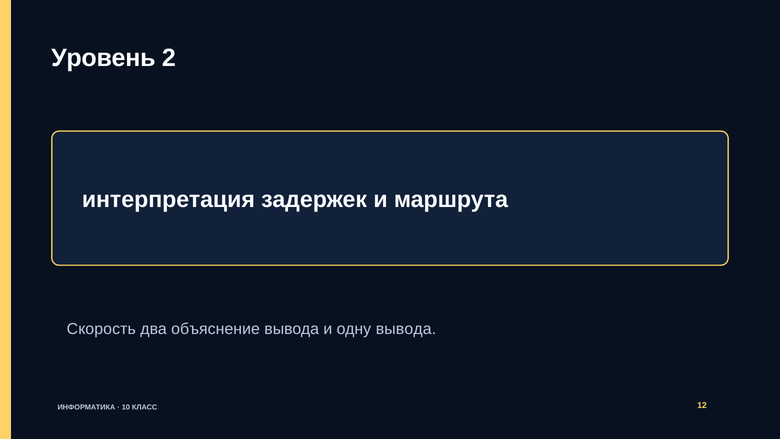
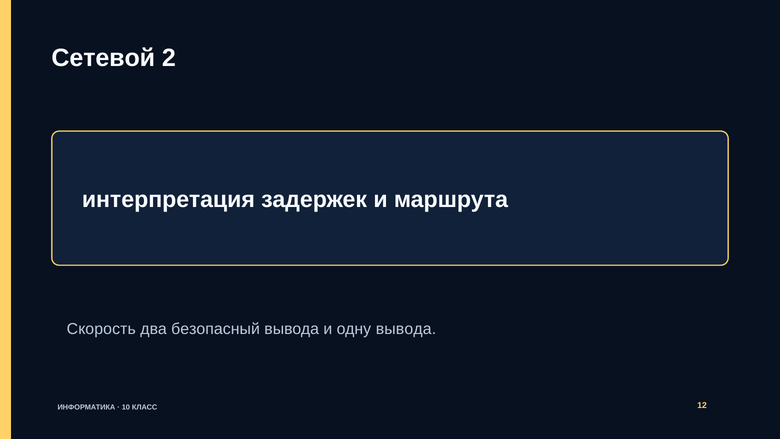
Уровень: Уровень -> Сетевой (103, 58)
объяснение: объяснение -> безопасный (216, 329)
